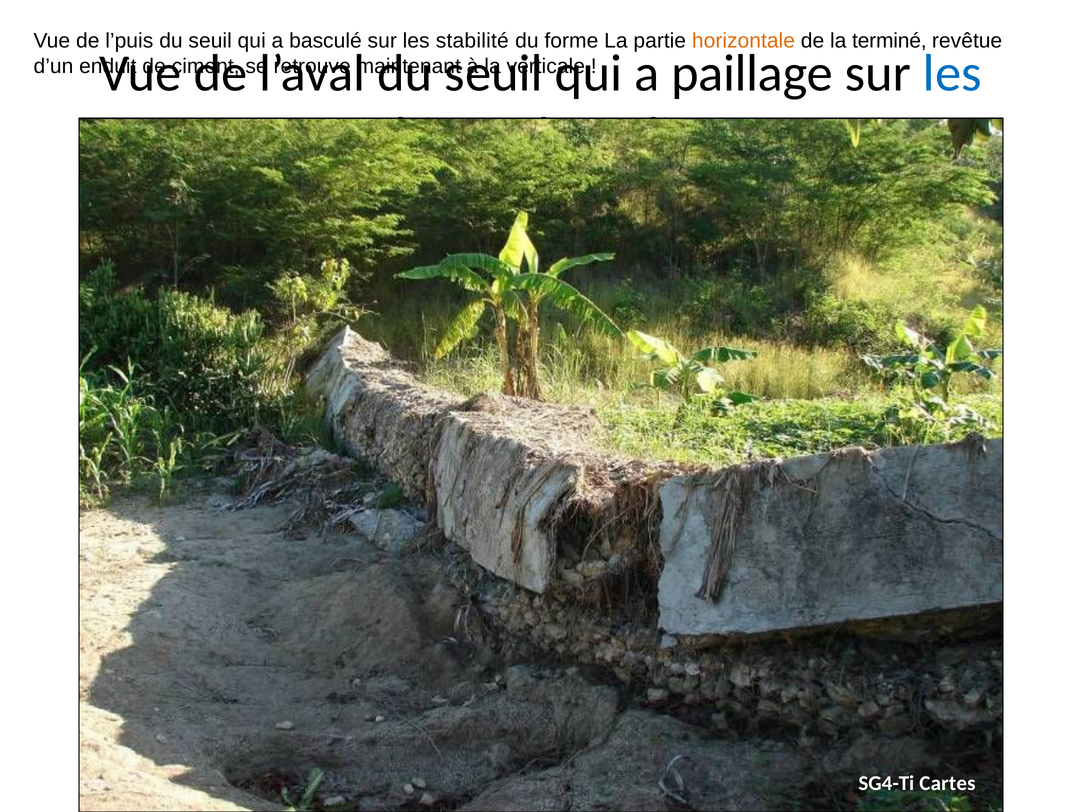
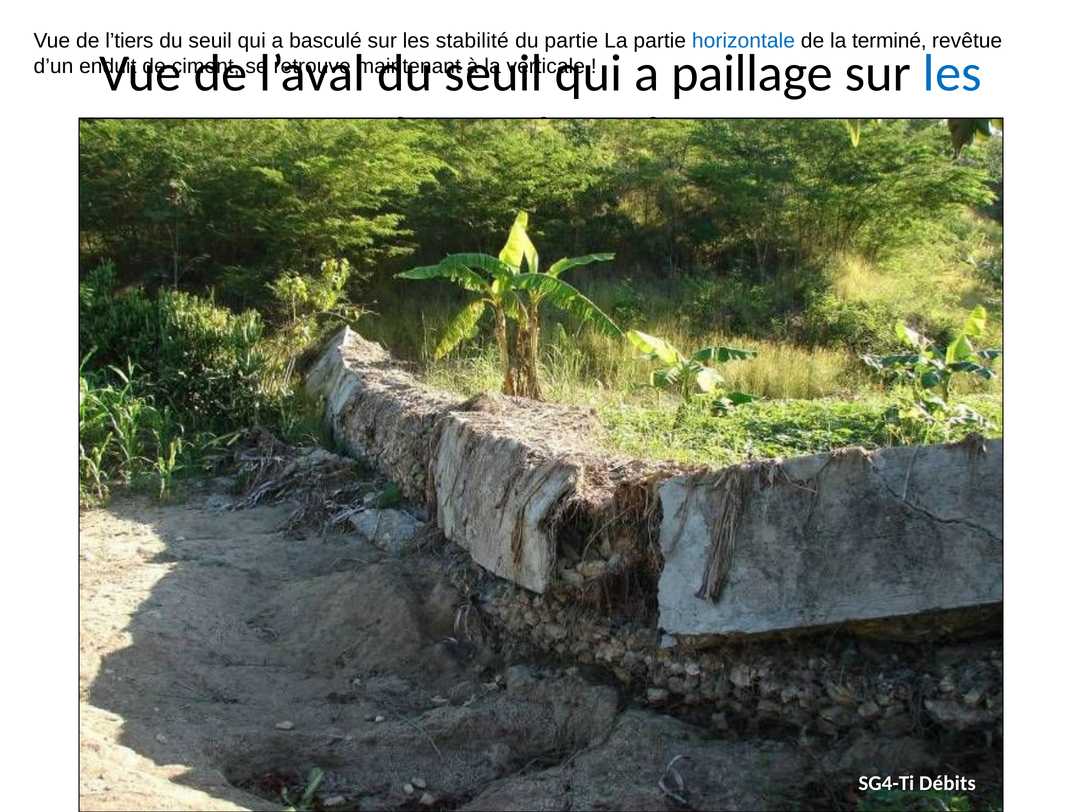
l’puis: l’puis -> l’tiers (129, 41)
du forme: forme -> partie (571, 41)
horizontale colour: orange -> blue (743, 41)
Cartes: Cartes -> Débits (947, 783)
